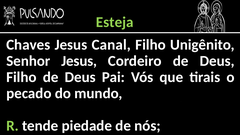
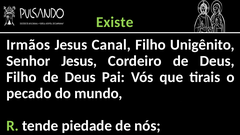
Esteja: Esteja -> Existe (115, 22)
Chaves: Chaves -> Irmãos (28, 45)
